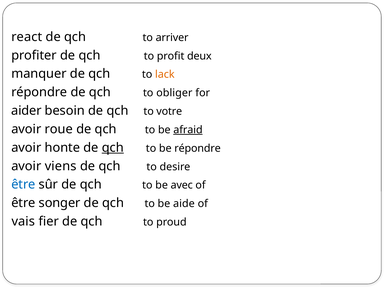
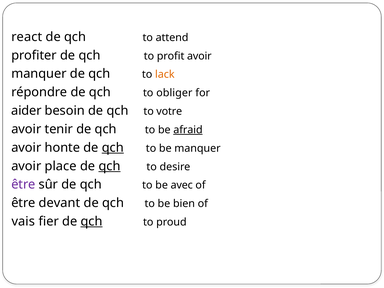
arriver: arriver -> attend (172, 38)
profit deux: deux -> avoir (199, 56)
roue: roue -> tenir (59, 129)
be répondre: répondre -> manquer (197, 148)
viens: viens -> place (61, 166)
qch underline: none -> present (109, 166)
être colour: blue -> purple (23, 185)
songer: songer -> devant (60, 203)
aide: aide -> bien (184, 204)
qch underline: none -> present (92, 221)
